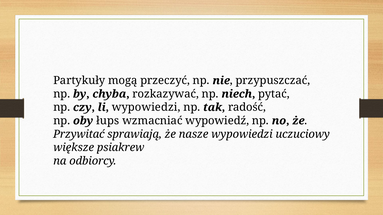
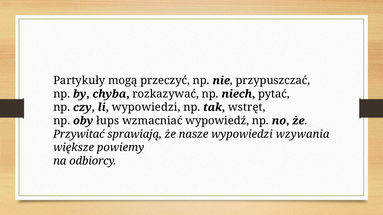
radość: radość -> wstręt (247, 108)
uczuciowy: uczuciowy -> wzywania (303, 134)
psiakrew: psiakrew -> powiemy (121, 148)
